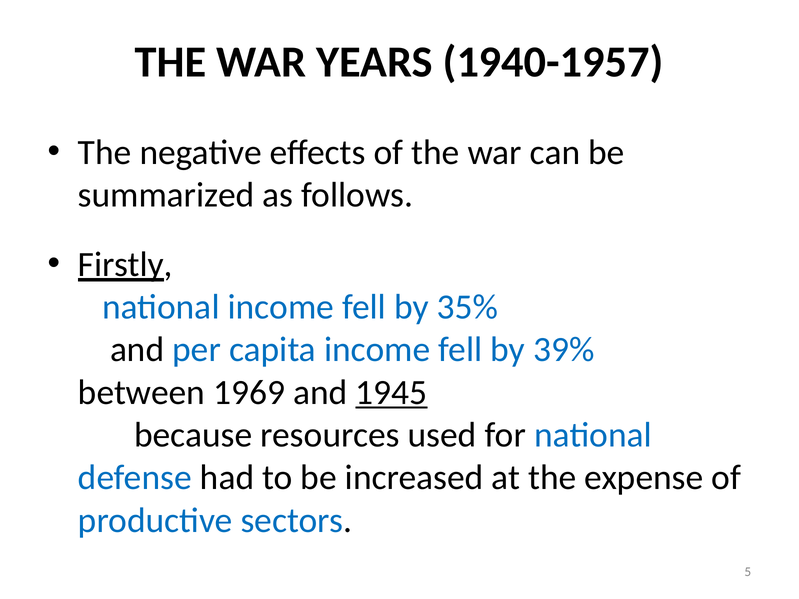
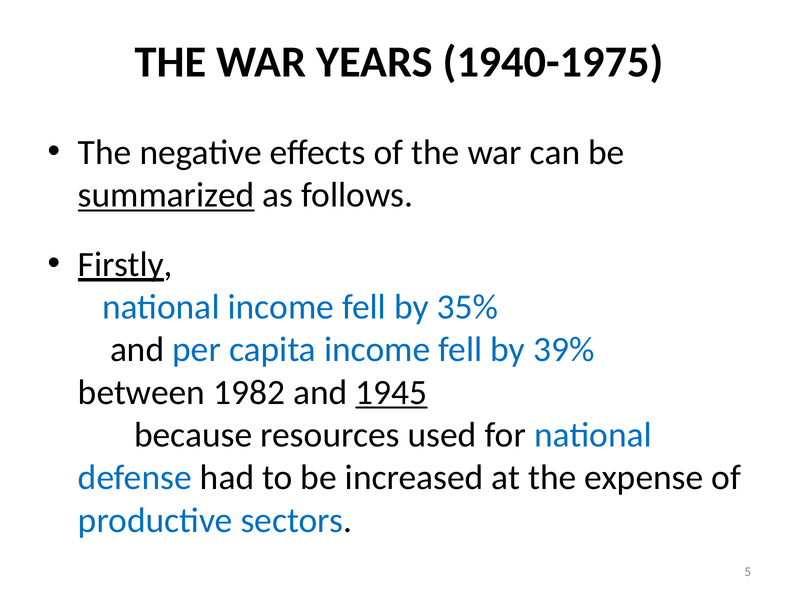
1940-1957: 1940-1957 -> 1940-1975 (553, 62)
summarized underline: none -> present (166, 195)
1969: 1969 -> 1982 (249, 393)
